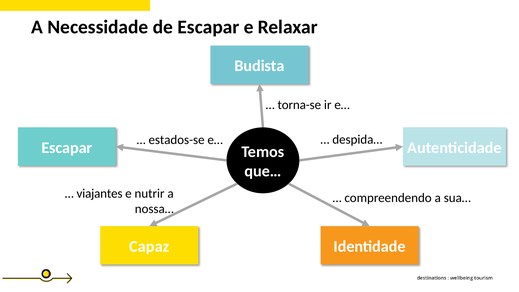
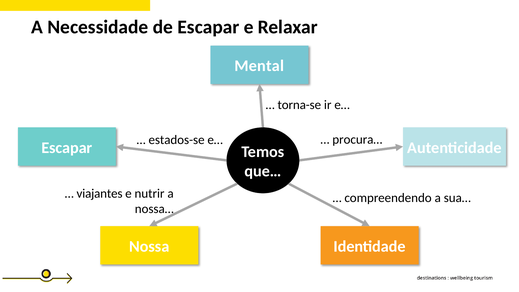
Budista: Budista -> Mental (259, 66)
despida…: despida… -> procura… (357, 140)
Capaz: Capaz -> Nossa (149, 246)
